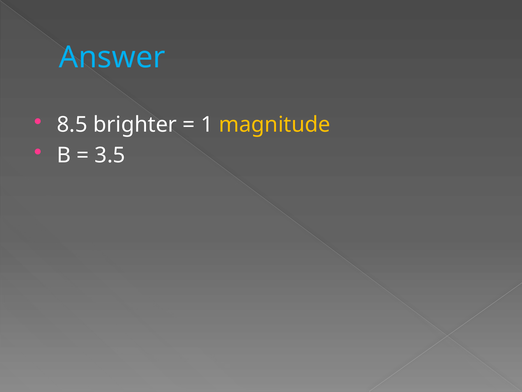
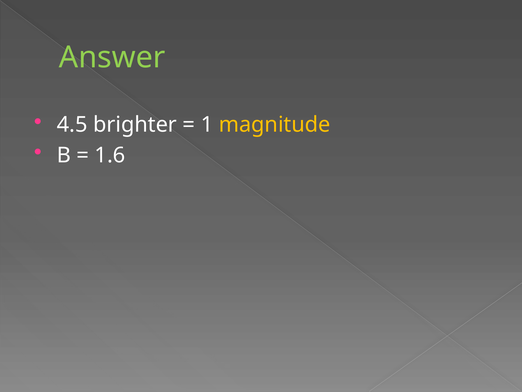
Answer colour: light blue -> light green (112, 57)
8.5: 8.5 -> 4.5 (72, 125)
3.5: 3.5 -> 1.6 (110, 155)
